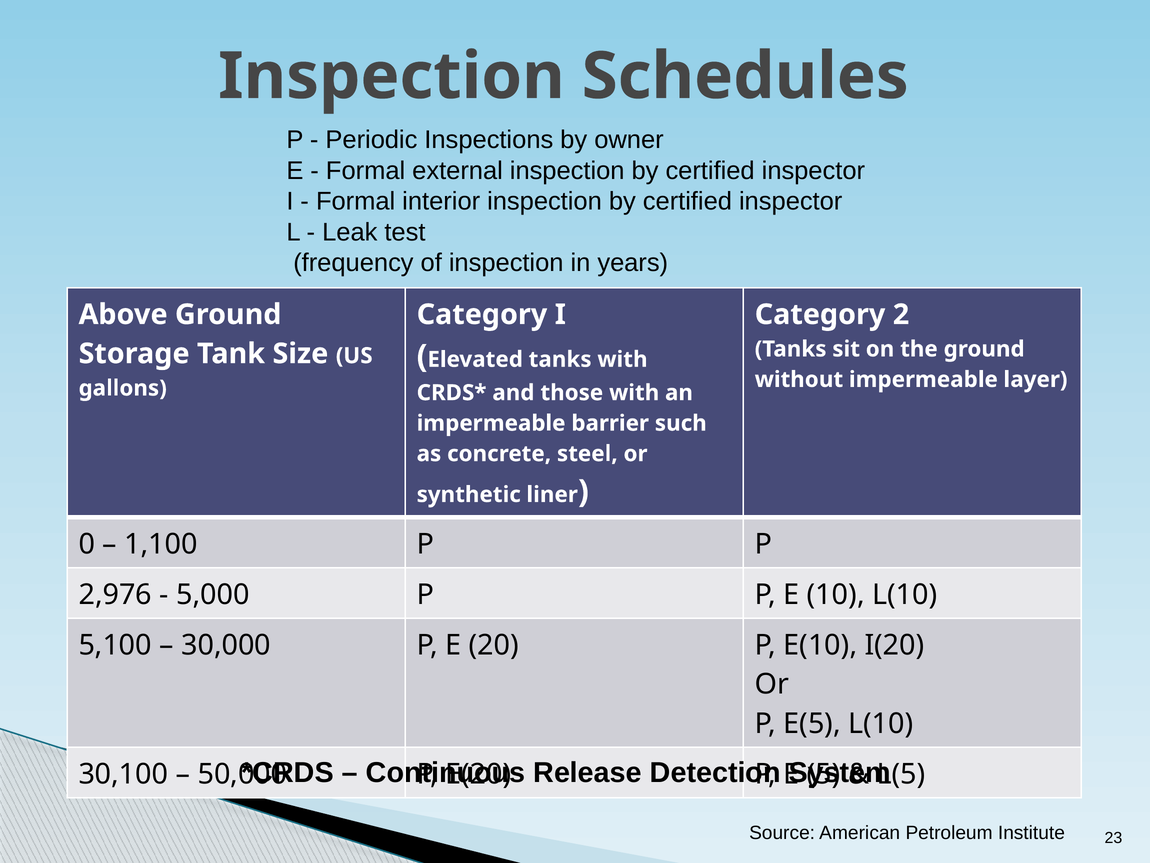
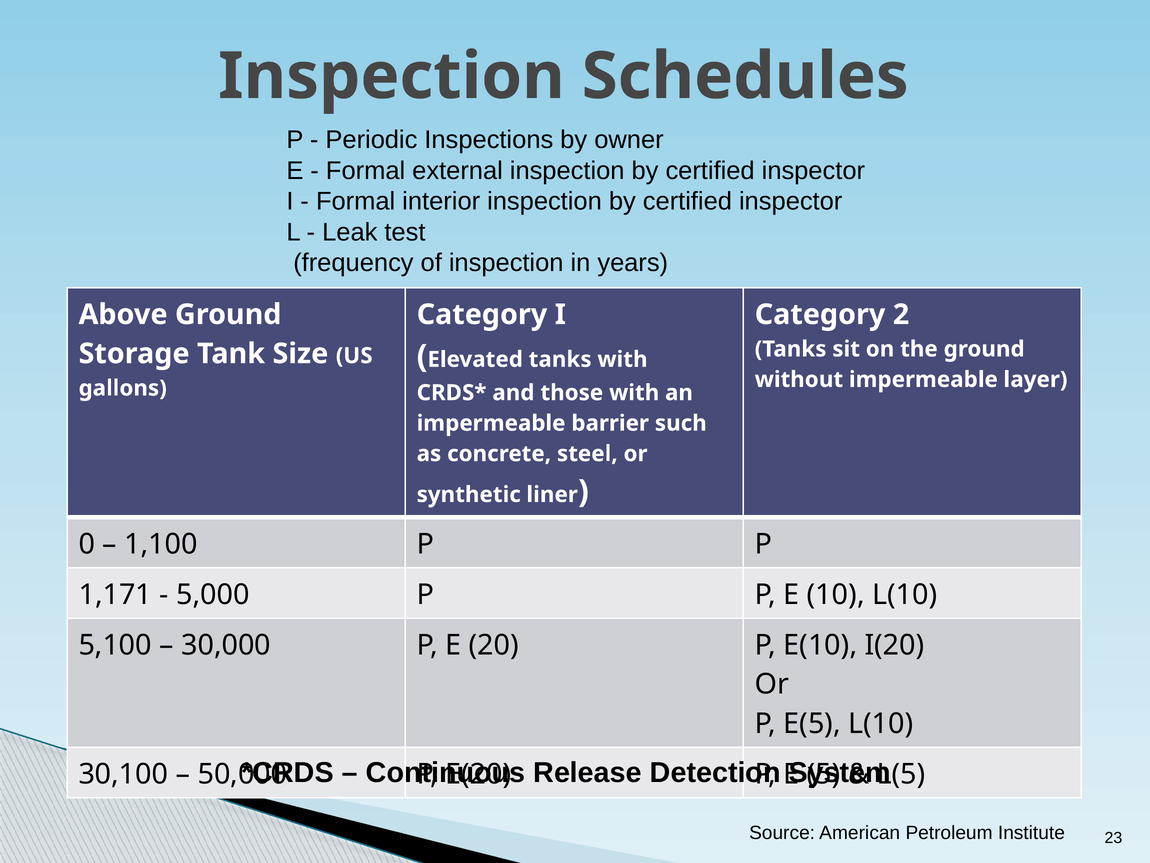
2,976: 2,976 -> 1,171 (115, 594)
